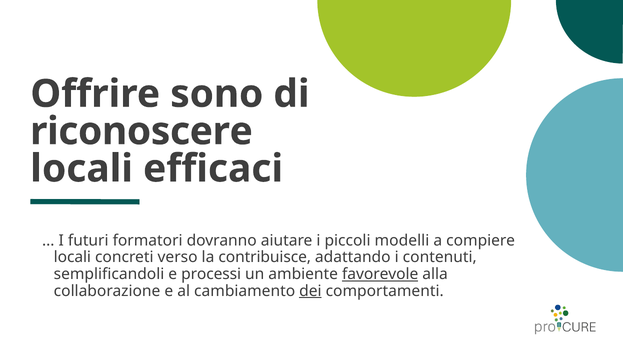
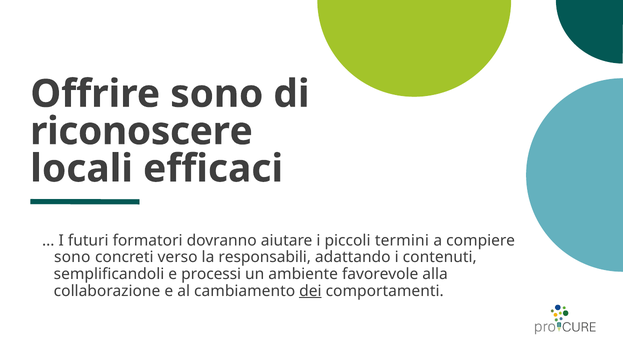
modelli: modelli -> termini (402, 241)
locali: locali -> sono (72, 258)
contribuisce: contribuisce -> responsabili (265, 258)
favorevole underline: present -> none (380, 274)
